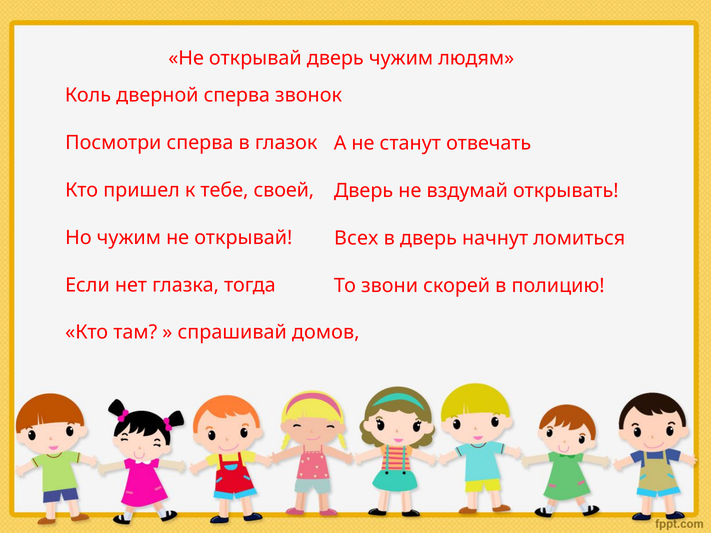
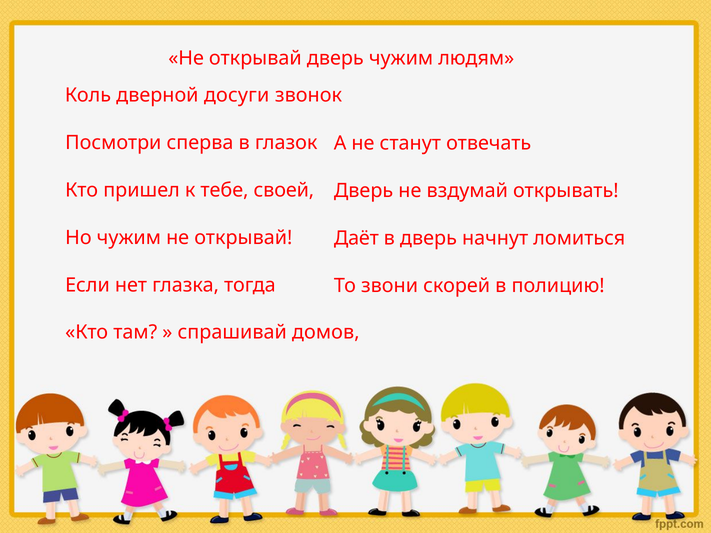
дверной сперва: сперва -> досуги (237, 96)
Всех: Всех -> Даёт (356, 238)
